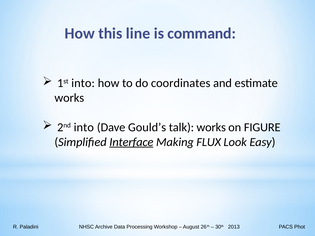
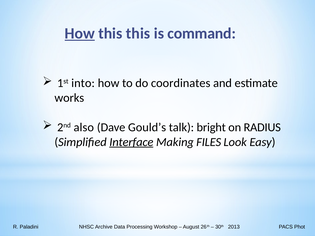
How underline: none -> present (80, 33)
this line: line -> this (138, 33)
2nd into: into -> also (84, 127)
talk works: works -> bright (211, 127)
FIGURE: FIGURE -> RADIUS (262, 127)
FLUX: FLUX -> FILES (209, 142)
